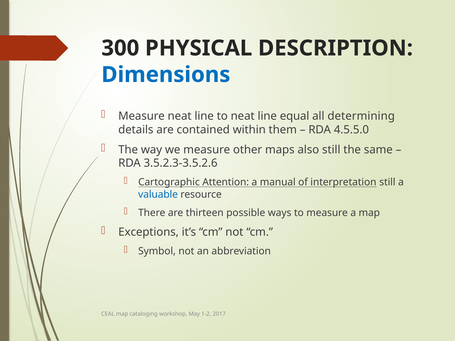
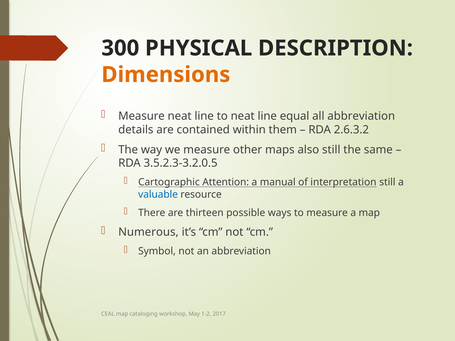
Dimensions colour: blue -> orange (166, 75)
all determining: determining -> abbreviation (361, 116)
4.5.5.0: 4.5.5.0 -> 2.6.3.2 (351, 130)
3.5.2.3-3.5.2.6: 3.5.2.3-3.5.2.6 -> 3.5.2.3-3.2.0.5 (181, 163)
Exceptions: Exceptions -> Numerous (148, 232)
